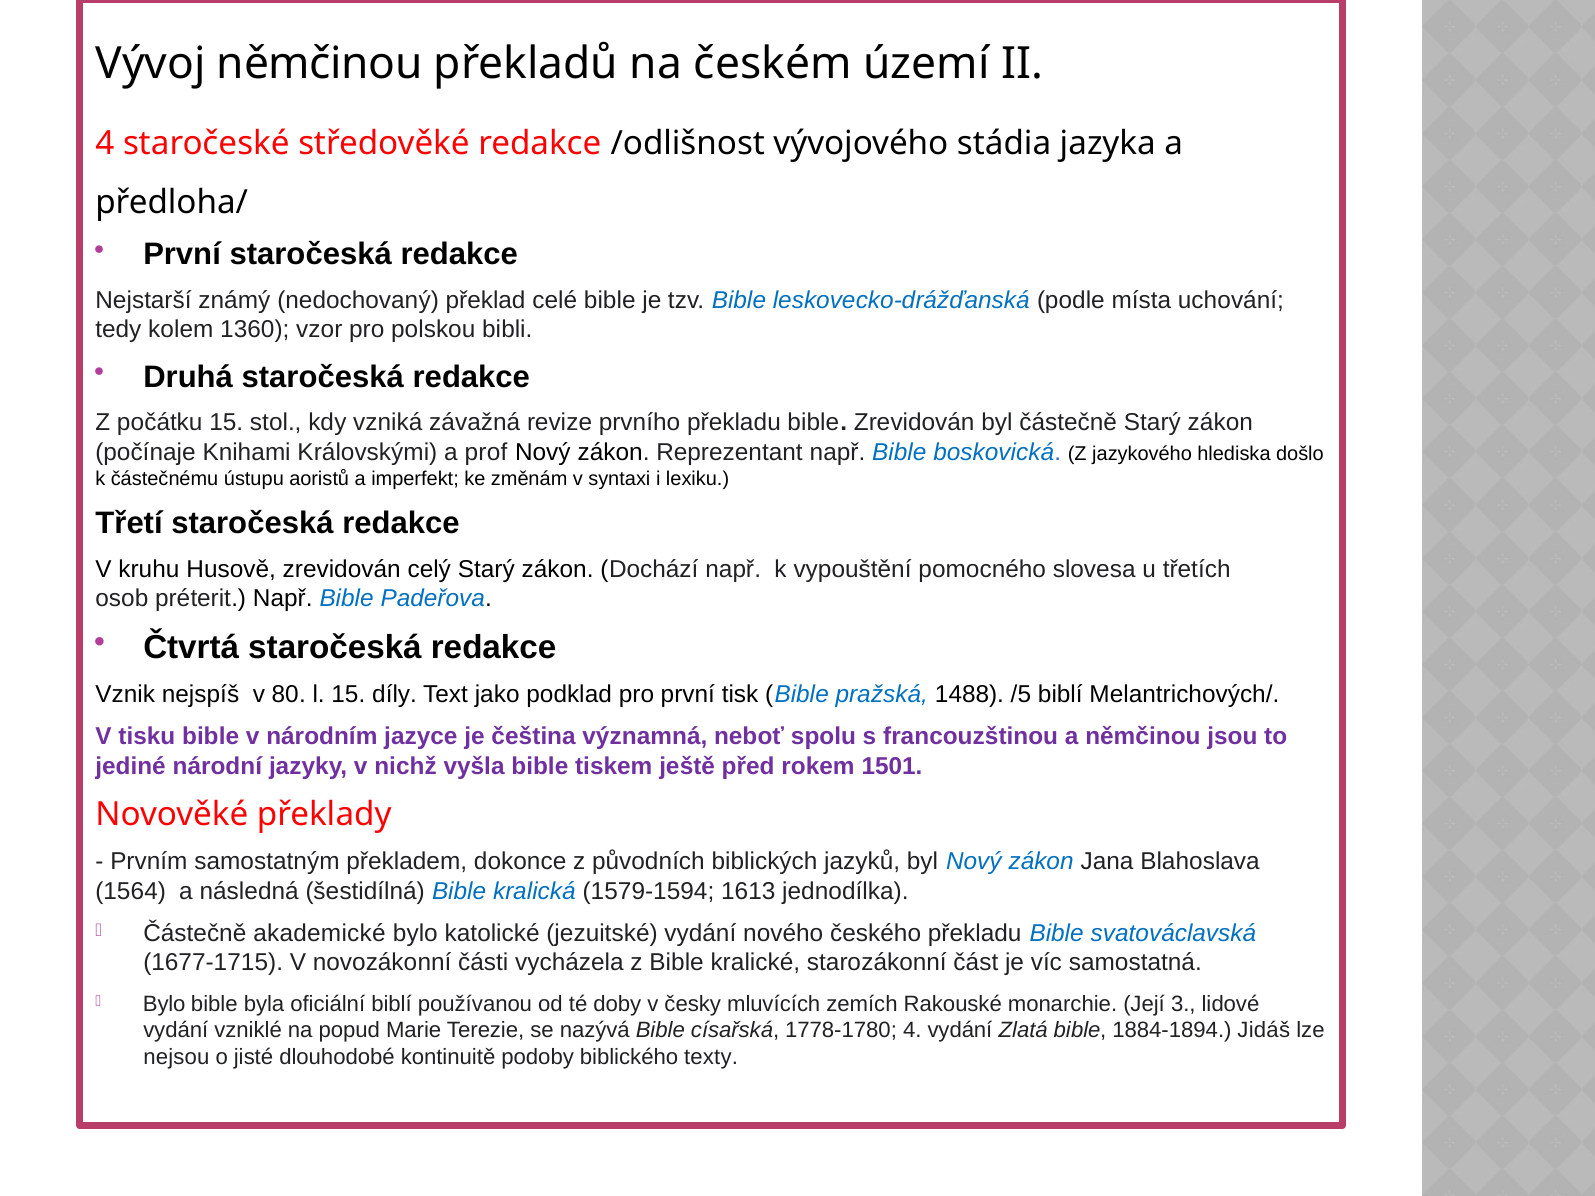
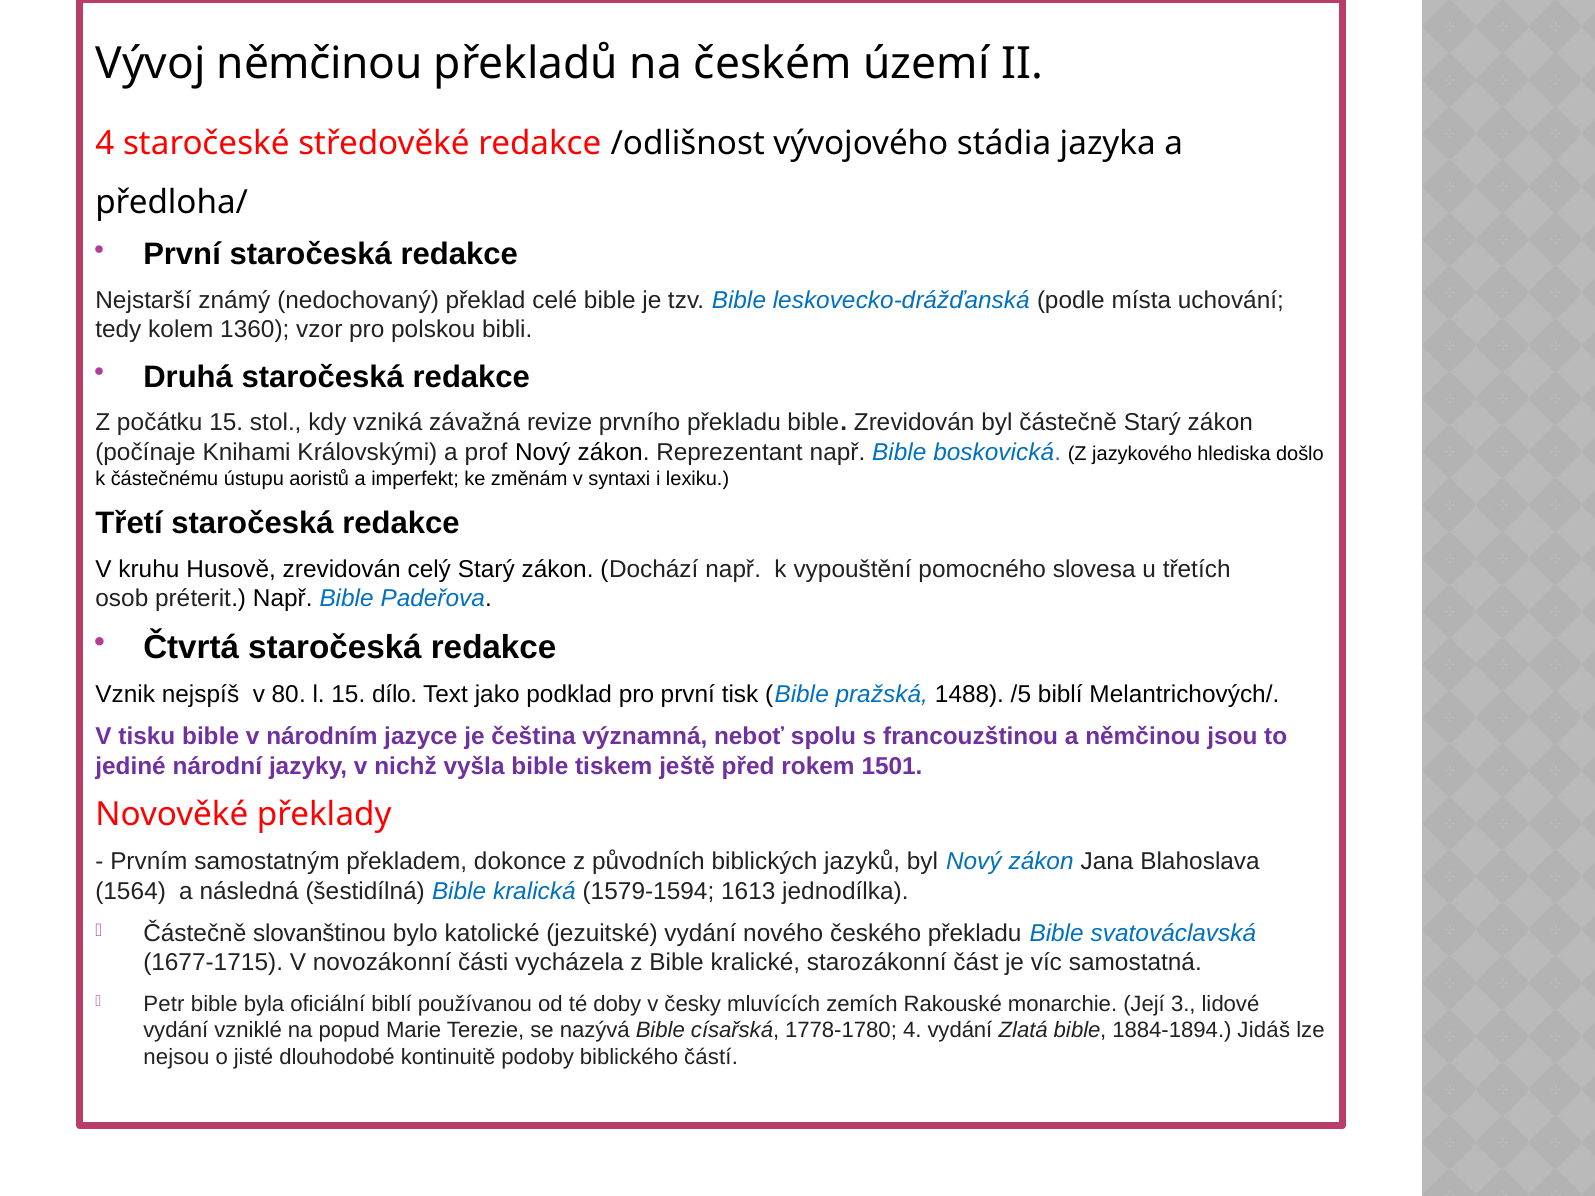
díly: díly -> dílo (395, 694)
akademické: akademické -> slovanštinou (320, 934)
Bylo: Bylo -> Petr (164, 1004)
texty: texty -> částí (711, 1058)
